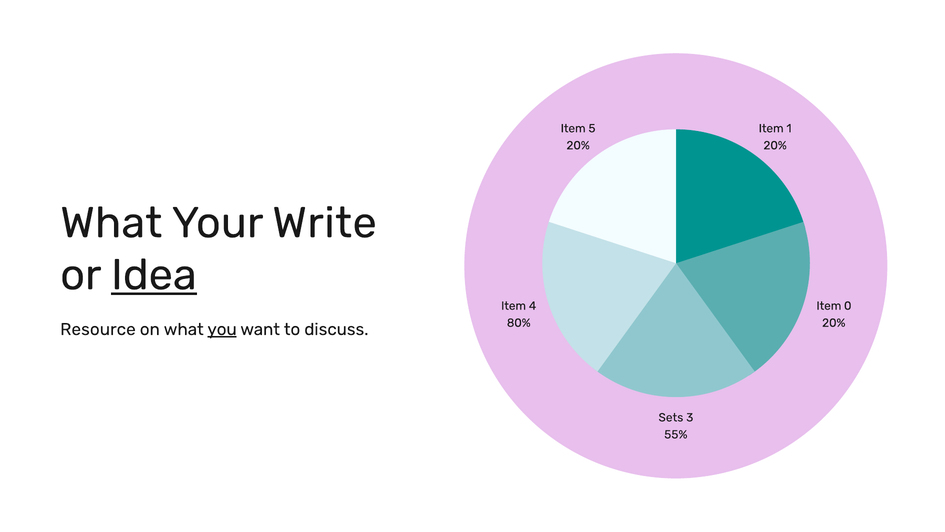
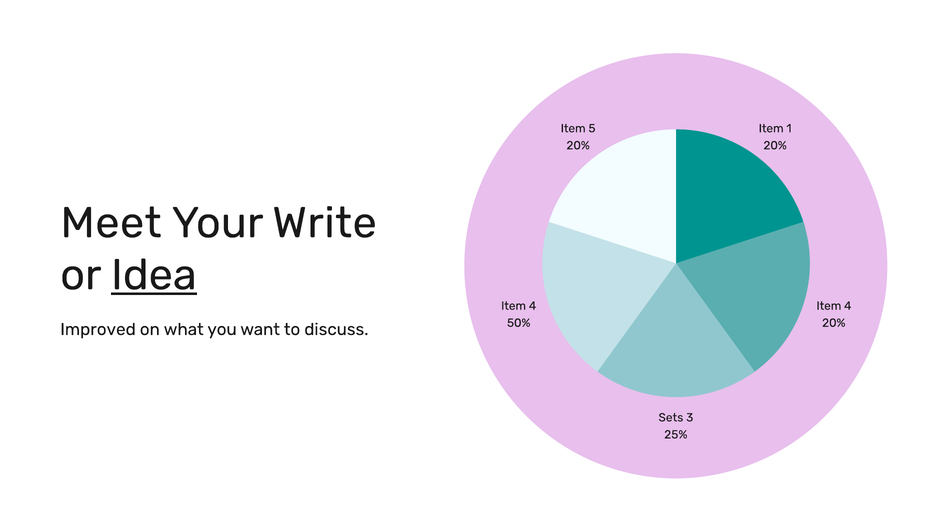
What: What -> Meet (111, 223)
0: 0 -> 4 (848, 306)
80%: 80% -> 50% (519, 323)
Resource: Resource -> Improved (98, 329)
you underline: present -> none (222, 329)
55%: 55% -> 25% (676, 434)
